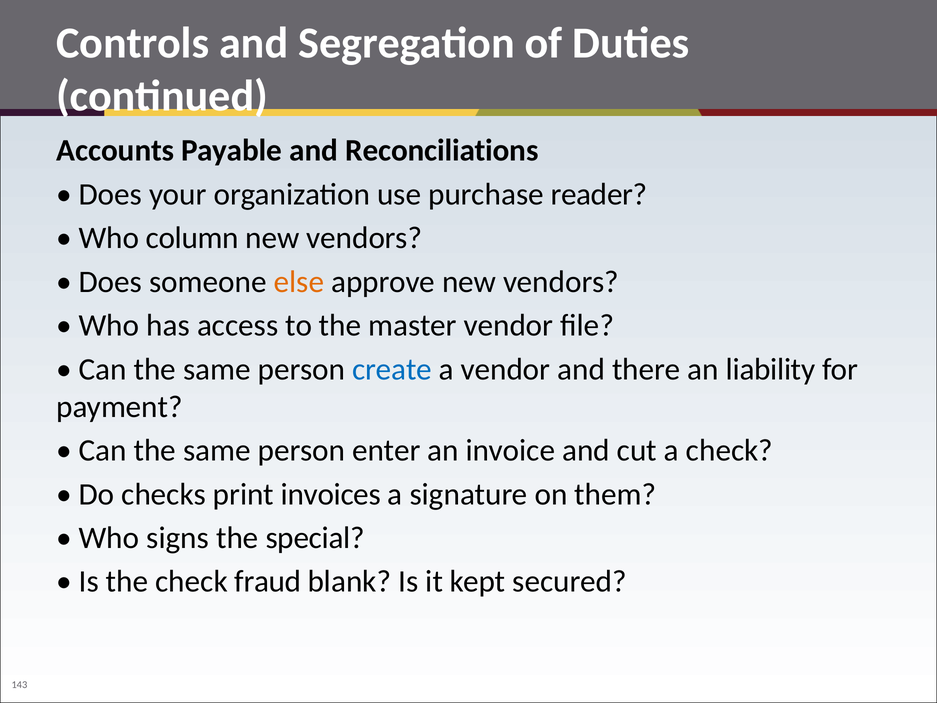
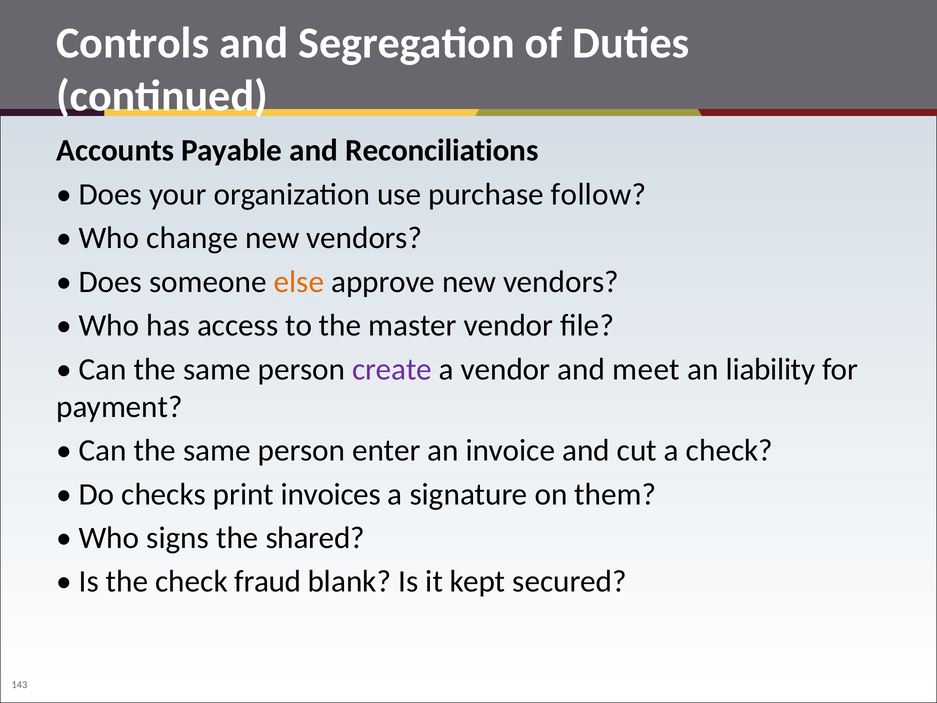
reader: reader -> follow (599, 194)
column: column -> change (192, 238)
create colour: blue -> purple (392, 369)
there: there -> meet (646, 369)
special: special -> shared (315, 538)
